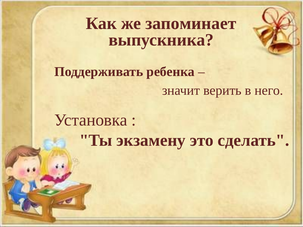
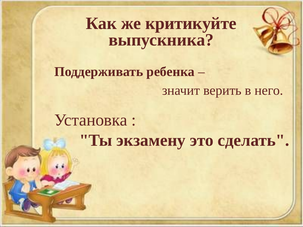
запоминает: запоминает -> критикуйте (191, 23)
